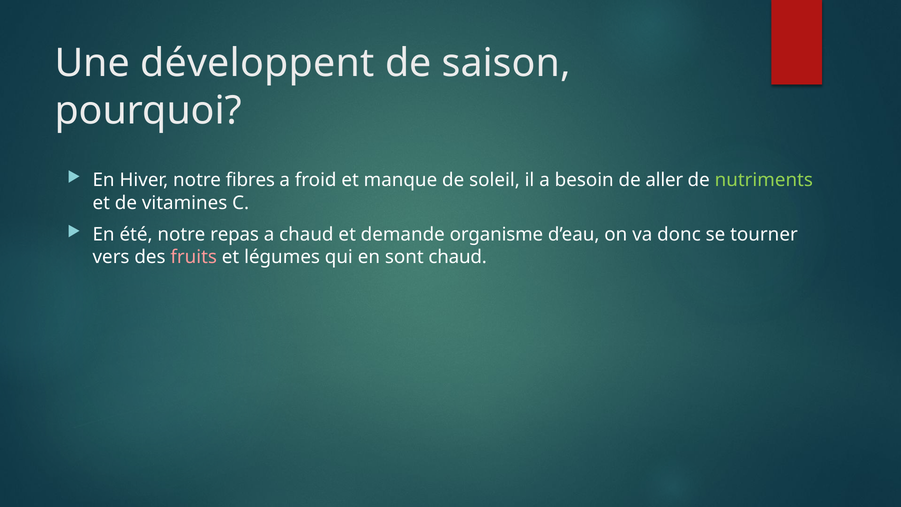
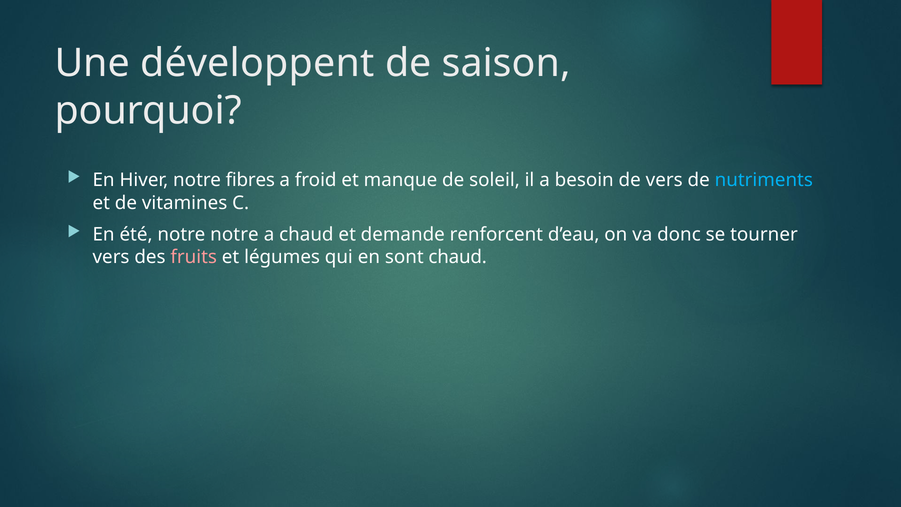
de aller: aller -> vers (664, 180)
nutriments colour: light green -> light blue (764, 180)
notre repas: repas -> notre (234, 235)
organisme: organisme -> renforcent (496, 235)
